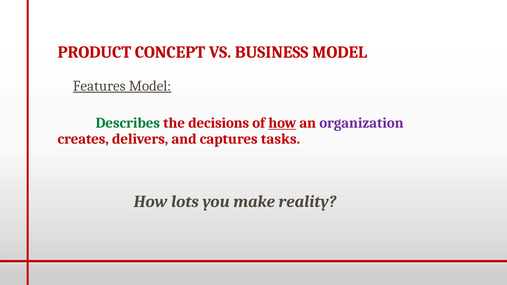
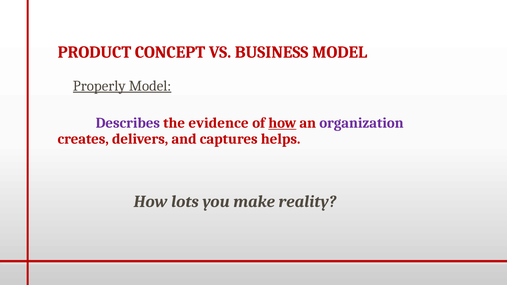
Features: Features -> Properly (99, 86)
Describes colour: green -> purple (128, 123)
decisions: decisions -> evidence (219, 123)
tasks: tasks -> helps (281, 139)
